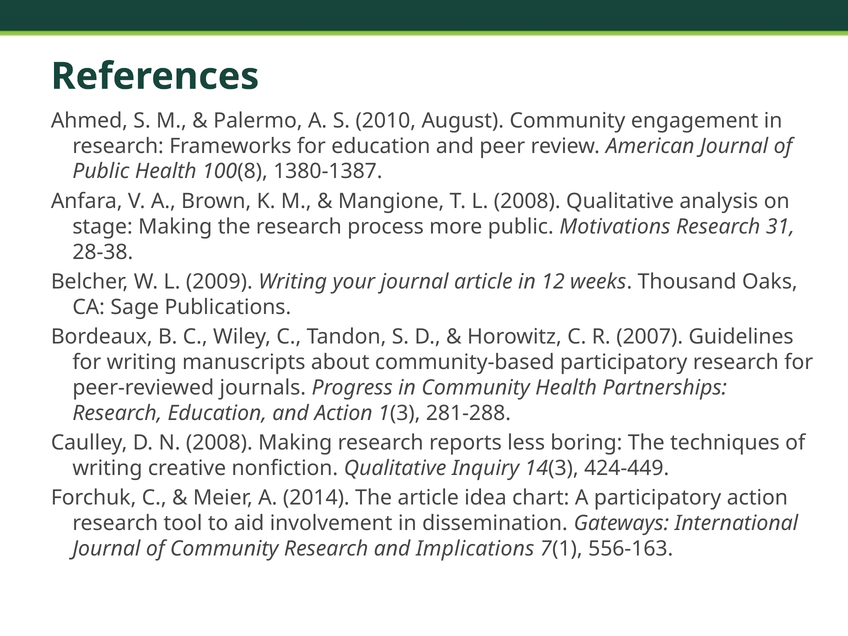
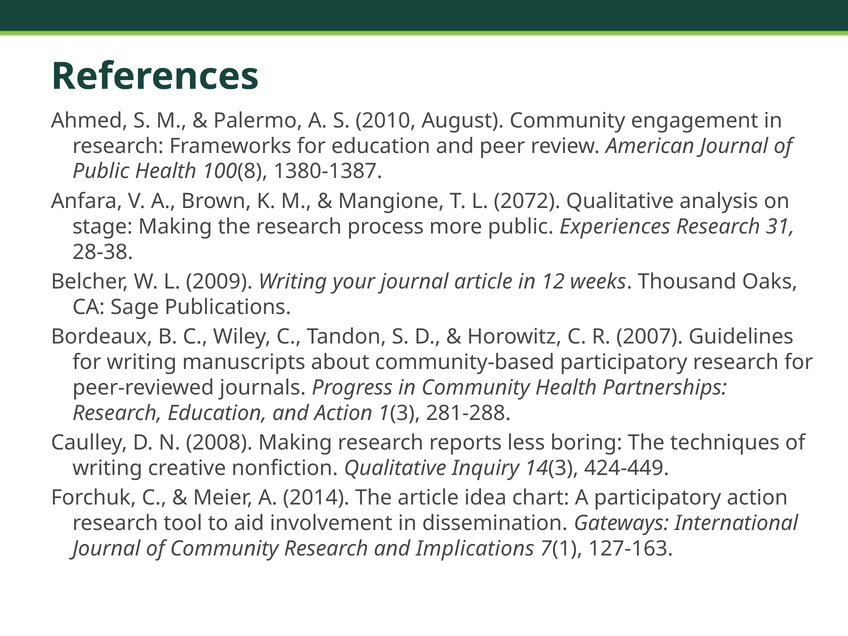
L 2008: 2008 -> 2072 (527, 201)
Motivations: Motivations -> Experiences (615, 227)
556-163: 556-163 -> 127-163 (631, 549)
